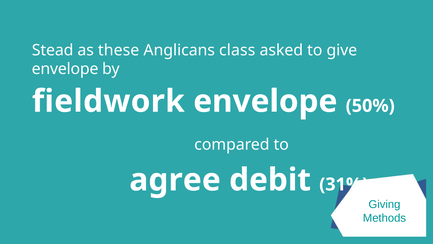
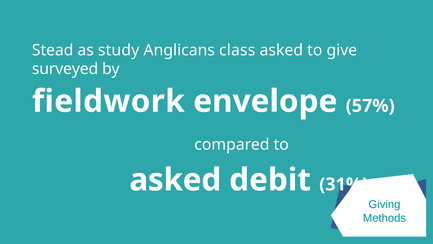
these: these -> study (119, 50)
envelope: envelope -> surveyed (65, 69)
50%: 50% -> 57% (370, 106)
agree: agree -> asked (175, 180)
